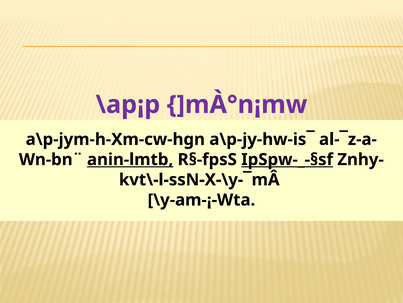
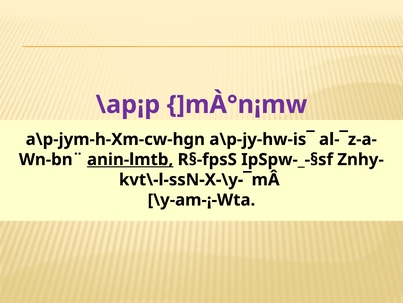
IpSpw-_-§sf underline: present -> none (287, 159)
